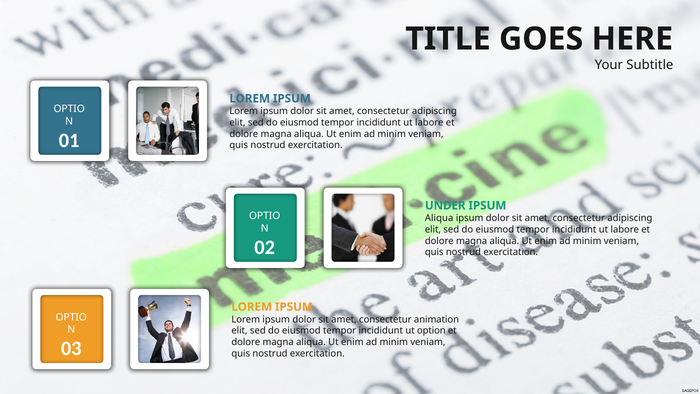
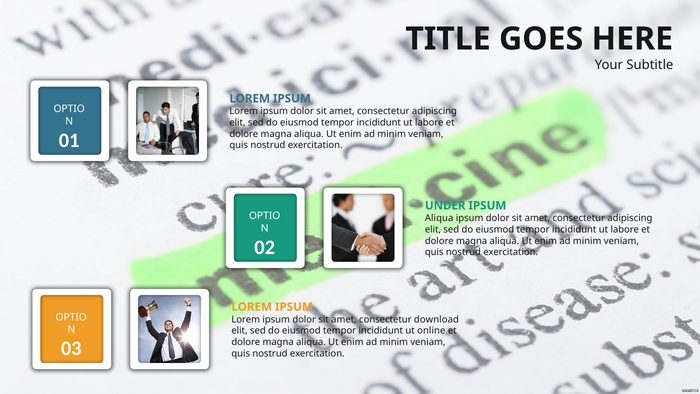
animation: animation -> download (436, 319)
option: option -> online (431, 331)
